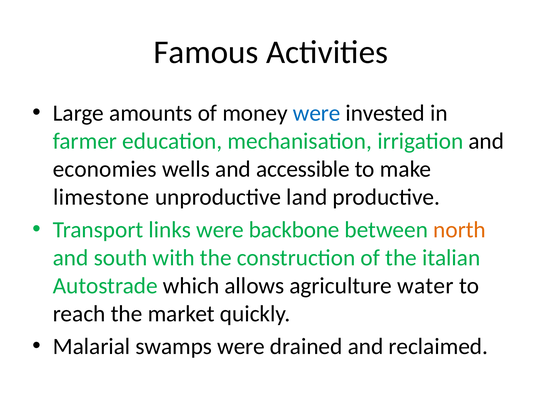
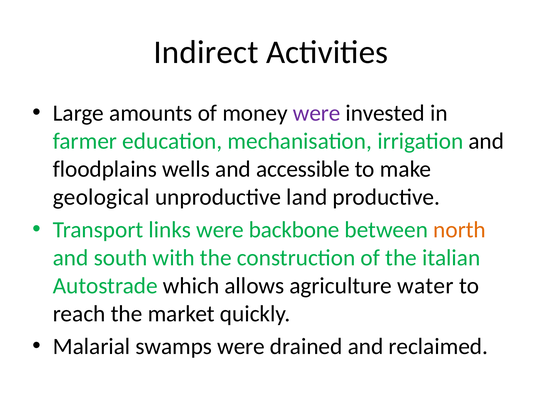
Famous: Famous -> Indirect (206, 52)
were colour: blue -> purple (317, 113)
economies: economies -> floodplains (105, 169)
limestone: limestone -> geological (101, 197)
